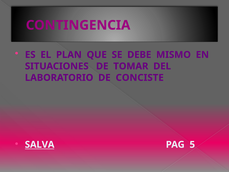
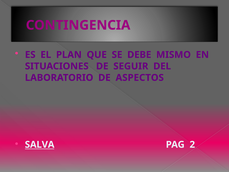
TOMAR: TOMAR -> SEGUIR (131, 66)
CONCISTE: CONCISTE -> ASPECTOS (140, 78)
5: 5 -> 2 (192, 144)
